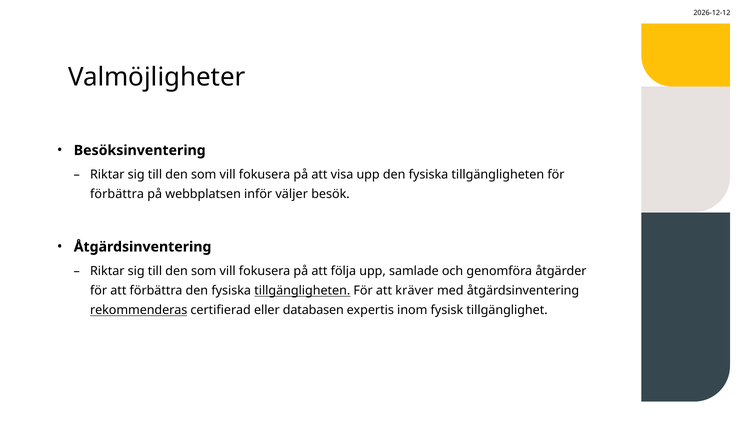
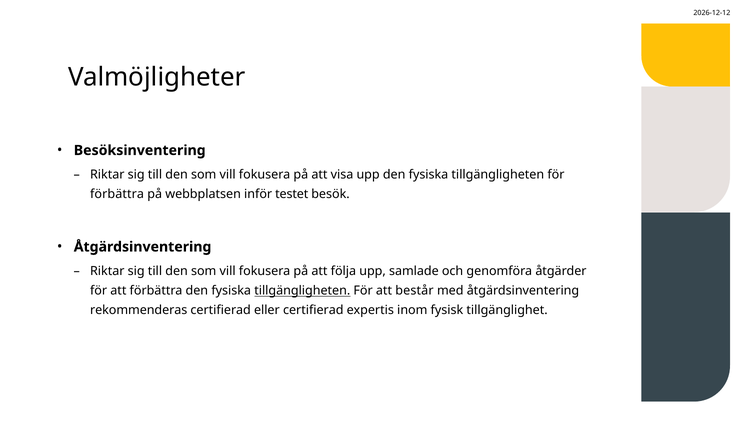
väljer: väljer -> testet (292, 194)
kräver: kräver -> består (414, 291)
rekommenderas underline: present -> none (139, 310)
eller databasen: databasen -> certifierad (313, 310)
